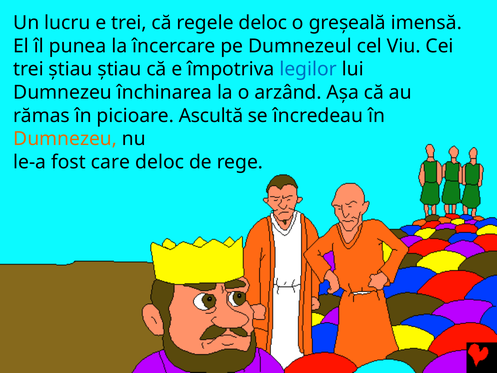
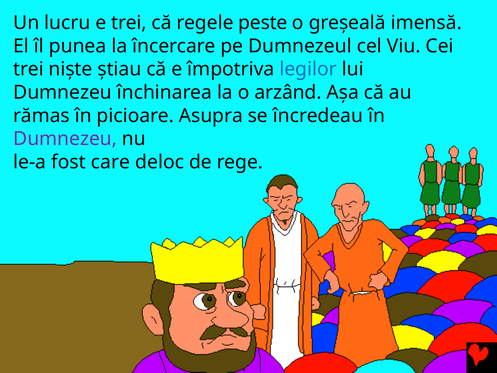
regele deloc: deloc -> peste (263, 23)
trei știau: știau -> niște (71, 69)
Ascultă: Ascultă -> Asupra (211, 116)
Dumnezeu colour: orange -> purple (65, 139)
